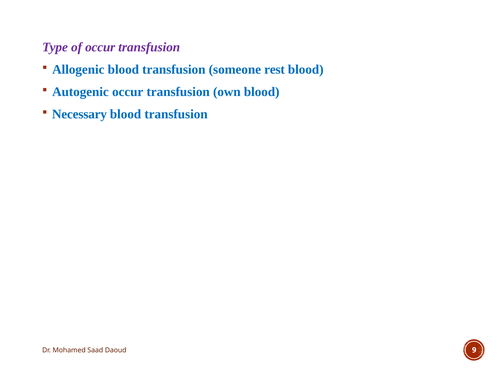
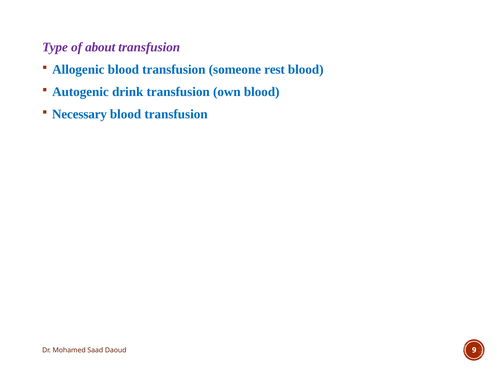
of occur: occur -> about (100, 47)
Autogenic occur: occur -> drink (128, 92)
